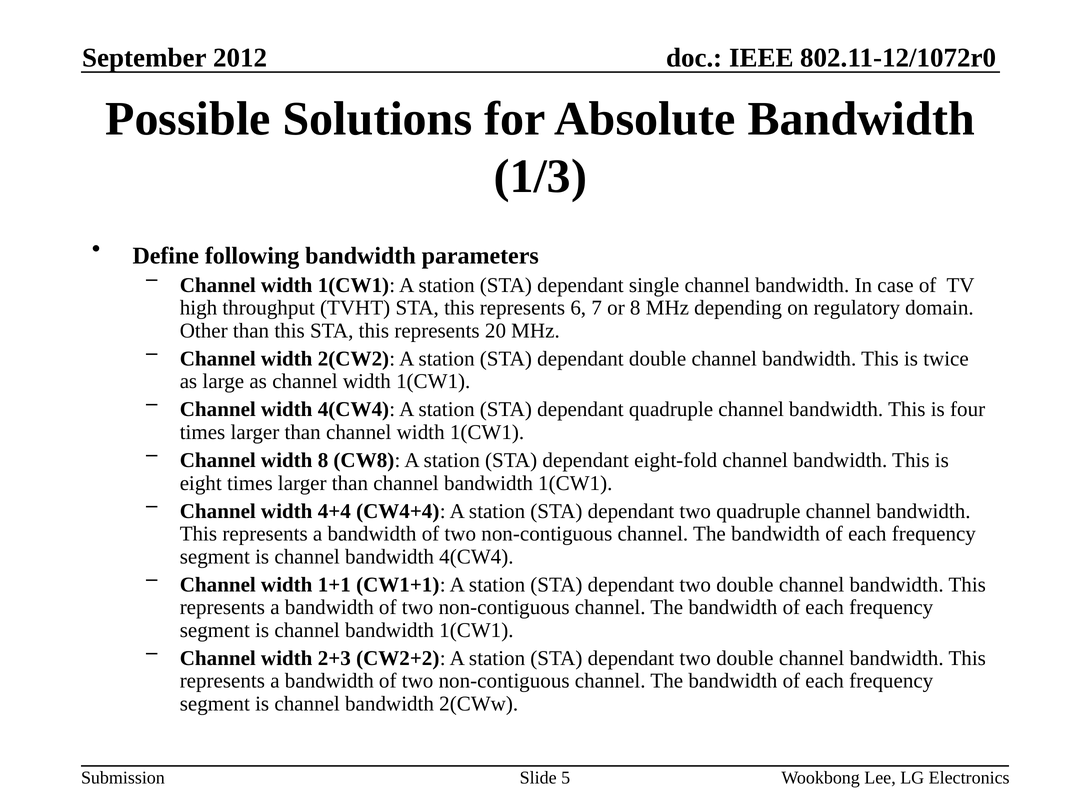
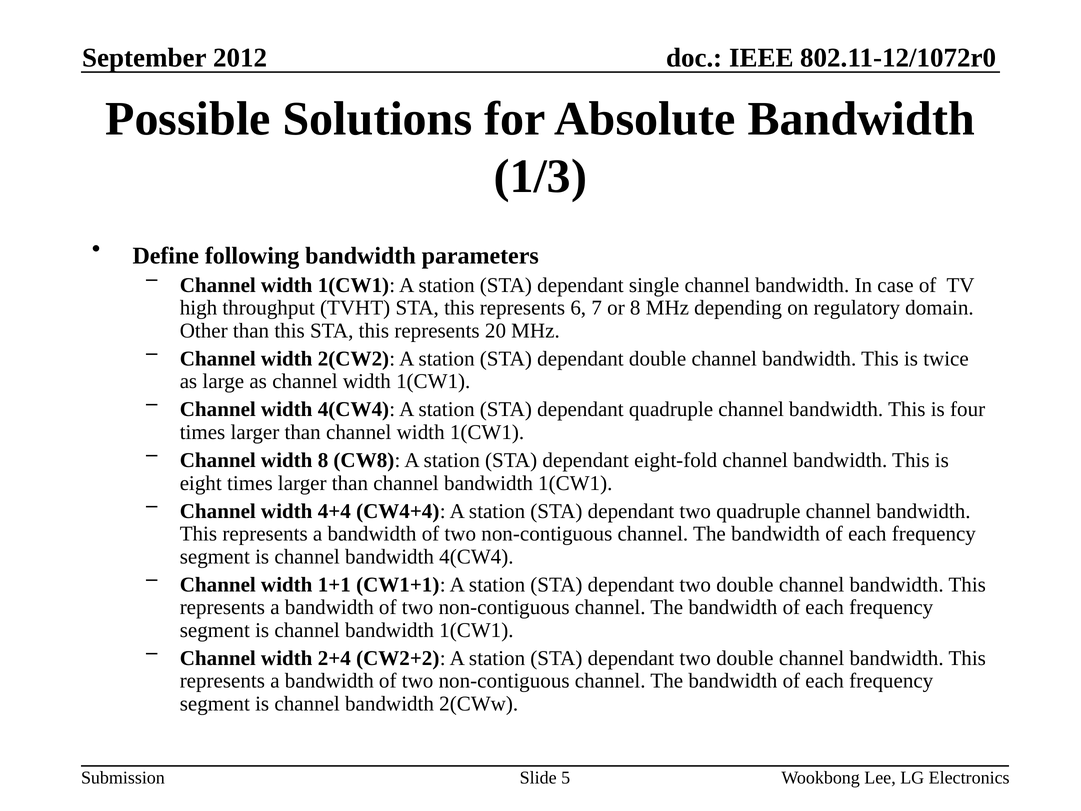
2+3: 2+3 -> 2+4 (334, 658)
